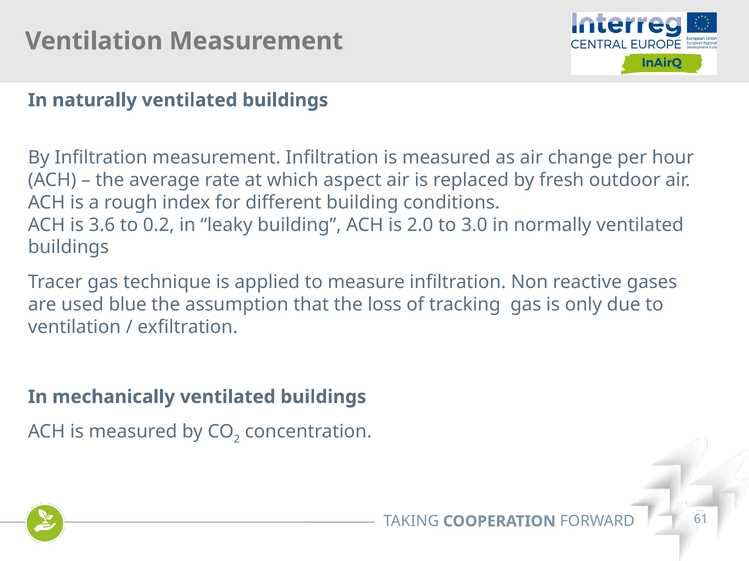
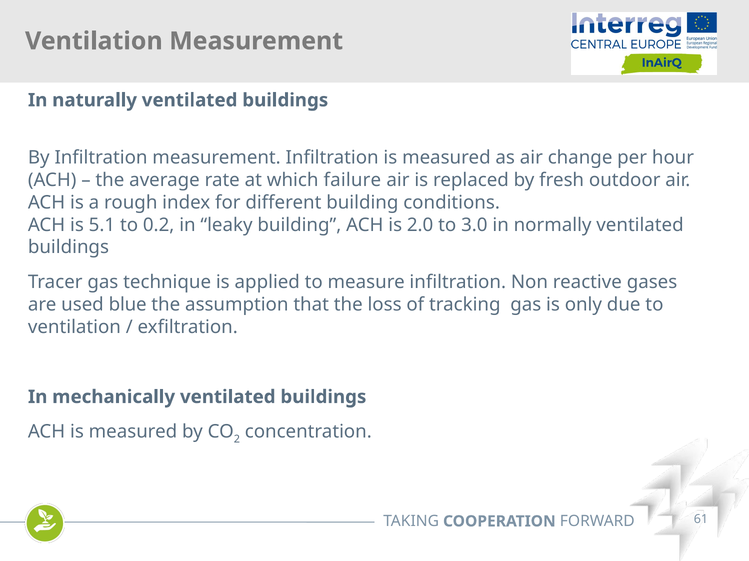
aspect: aspect -> failure (352, 180)
3.6: 3.6 -> 5.1 (102, 225)
